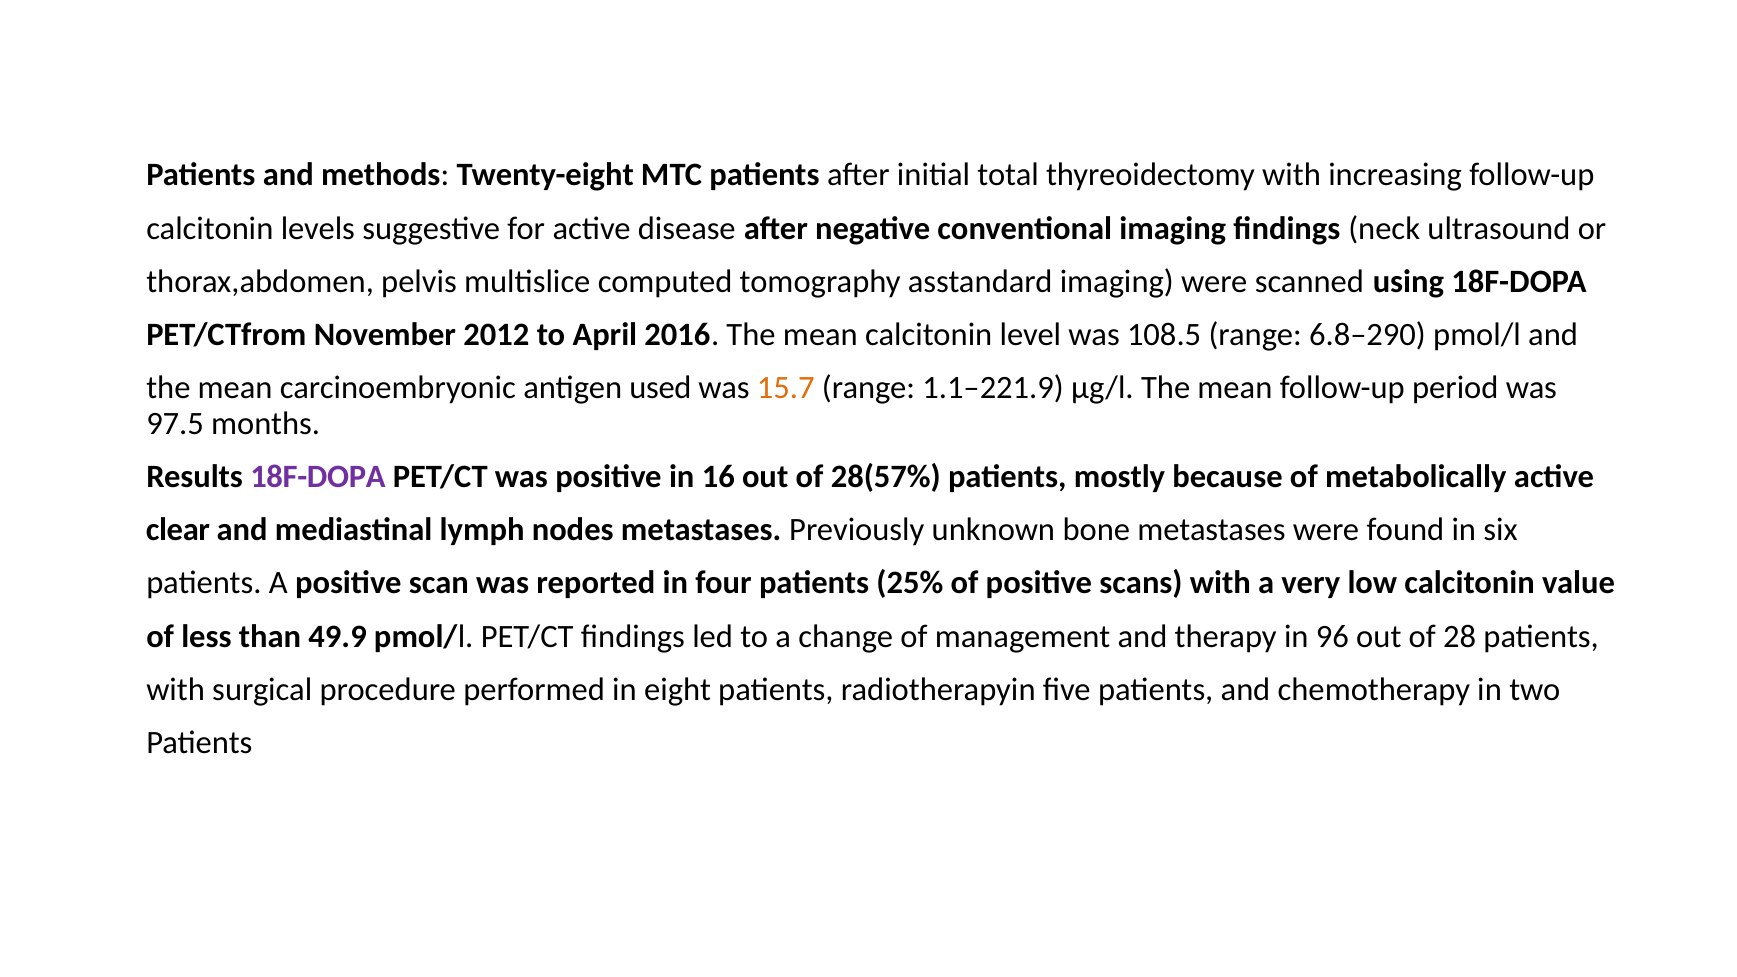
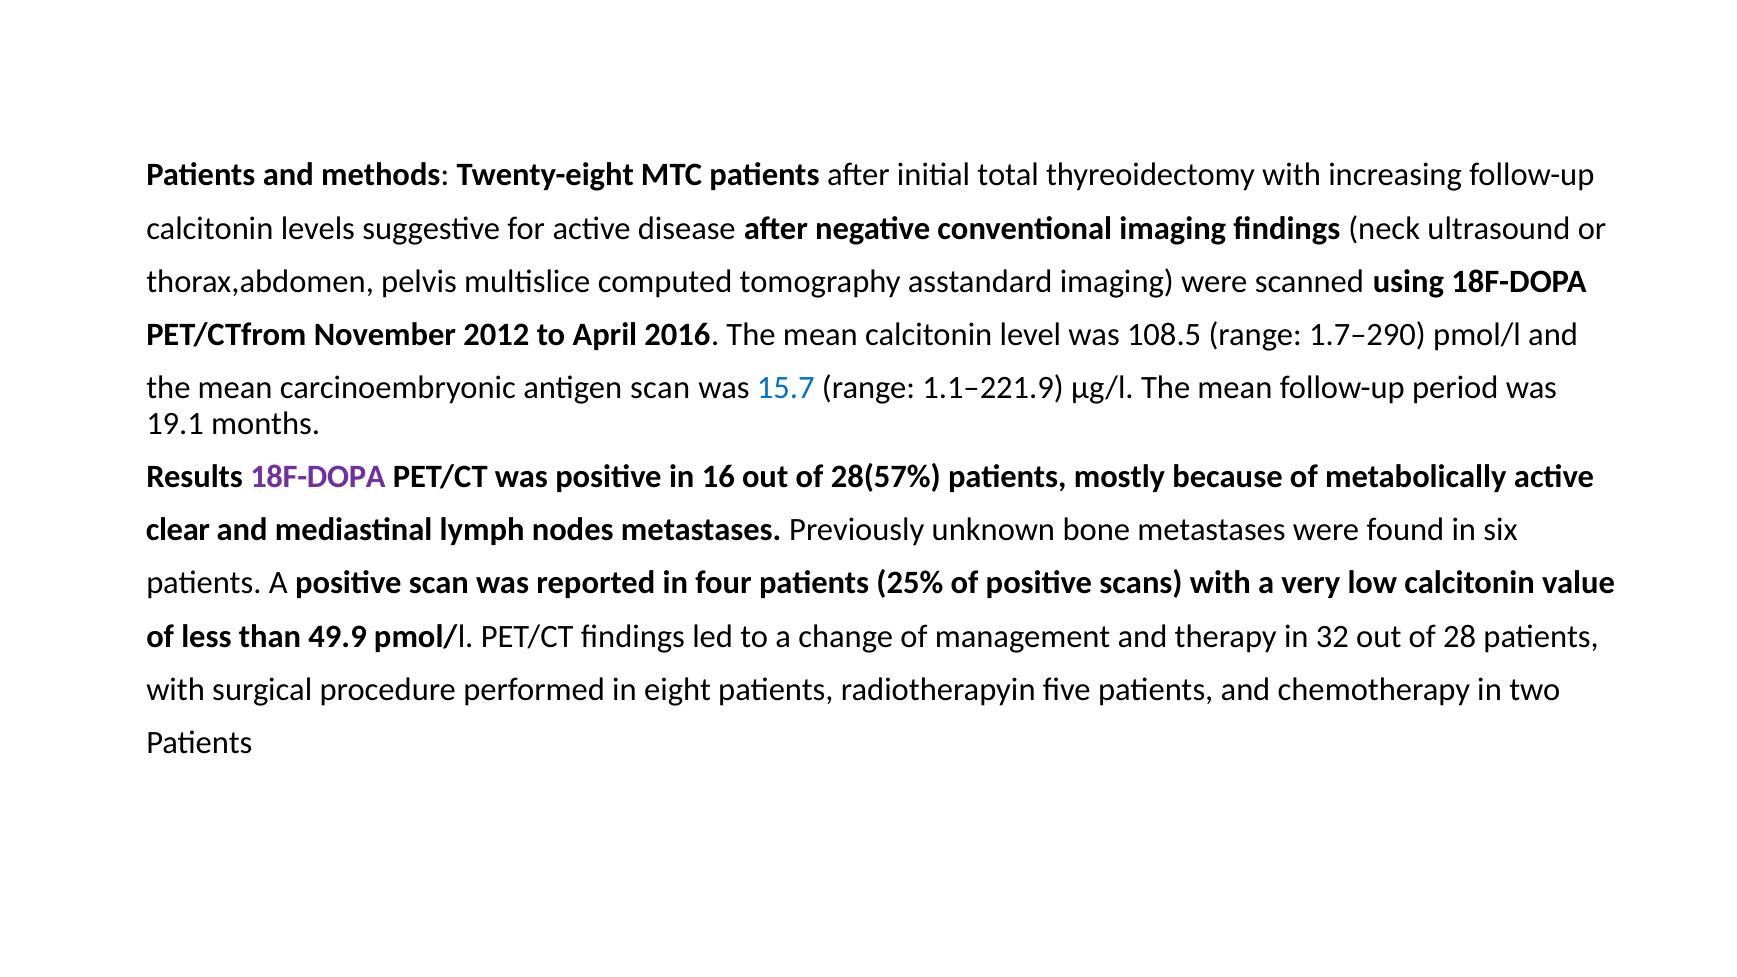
6.8–290: 6.8–290 -> 1.7–290 (1367, 335)
antigen used: used -> scan (660, 388)
15.7 colour: orange -> blue (786, 388)
97.5: 97.5 -> 19.1 (175, 423)
96: 96 -> 32 (1332, 637)
